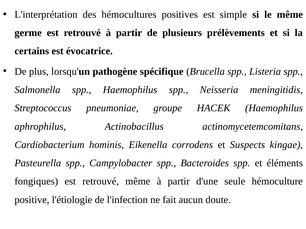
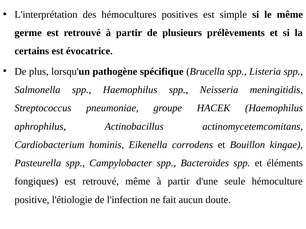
Suspects: Suspects -> Bouillon (247, 145)
